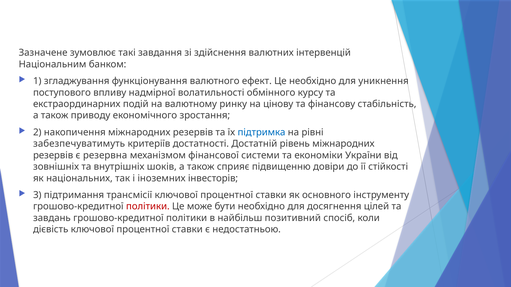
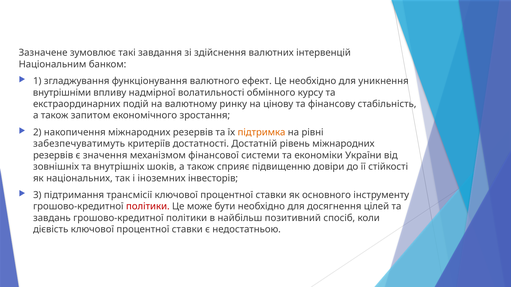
поступового: поступового -> внутрішніми (62, 93)
приводу: приводу -> запитом (91, 116)
підтримка colour: blue -> orange (262, 132)
резервна: резервна -> значення (105, 155)
